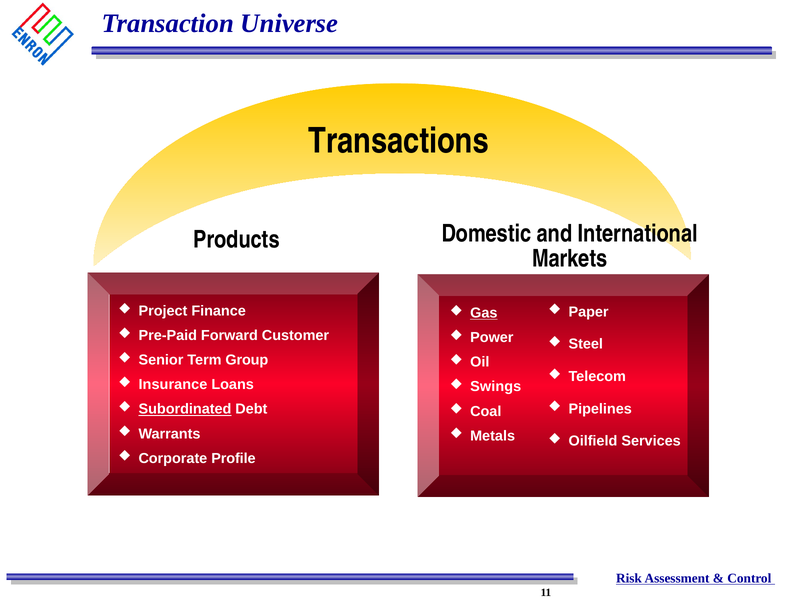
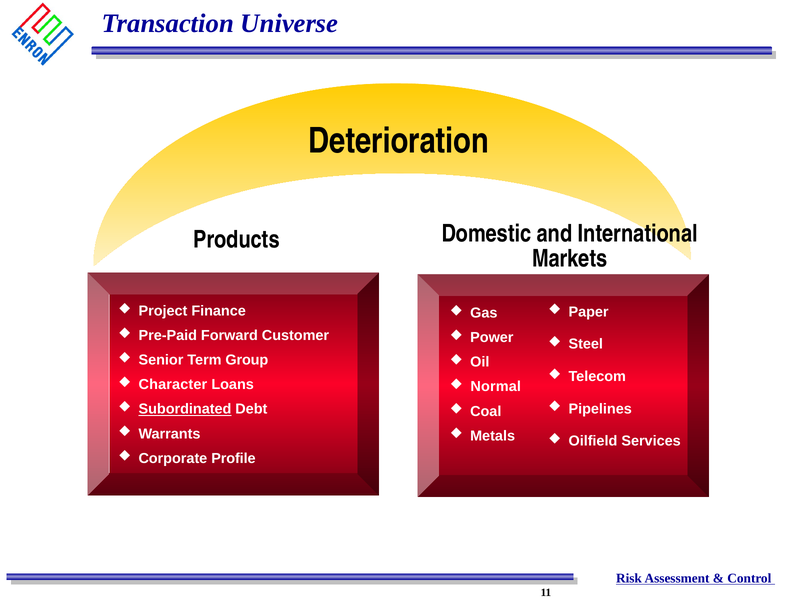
Transactions: Transactions -> Deterioration (399, 141)
Gas underline: present -> none (484, 313)
Insurance: Insurance -> Character (173, 385)
Swings: Swings -> Normal (496, 387)
